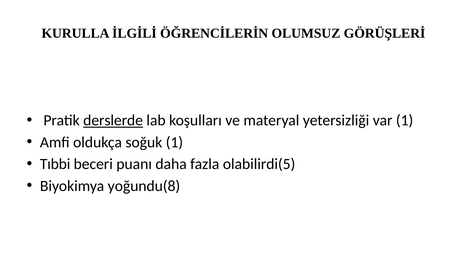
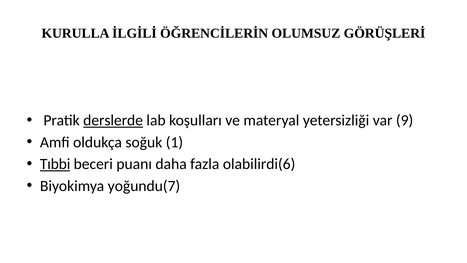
var 1: 1 -> 9 (405, 120)
Tıbbi underline: none -> present (55, 164)
olabilirdi(5: olabilirdi(5 -> olabilirdi(6 (259, 164)
yoğundu(8: yoğundu(8 -> yoğundu(7 (144, 186)
